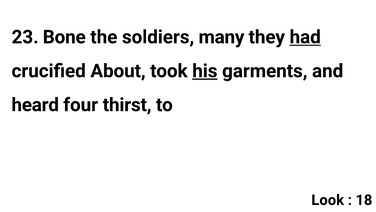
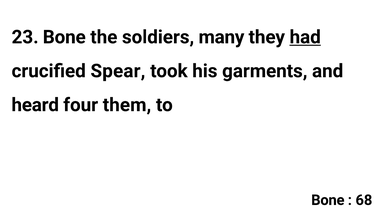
About: About -> Spear (118, 71)
his underline: present -> none (205, 71)
thirst: thirst -> them (127, 105)
Look: Look -> Bone (328, 200)
18: 18 -> 68 (364, 200)
